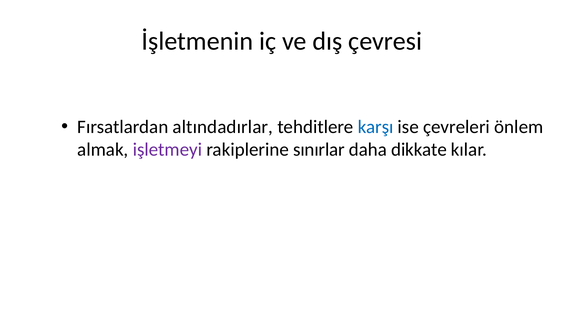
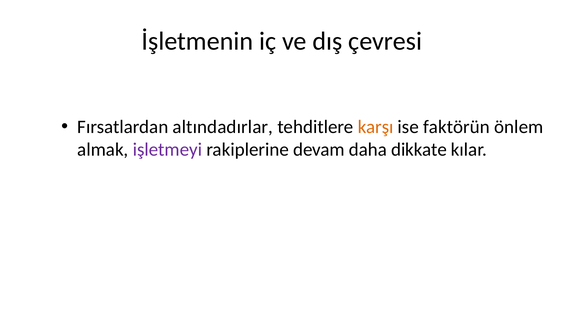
karşı colour: blue -> orange (376, 127)
çevreleri: çevreleri -> faktörün (457, 127)
sınırlar: sınırlar -> devam (319, 150)
